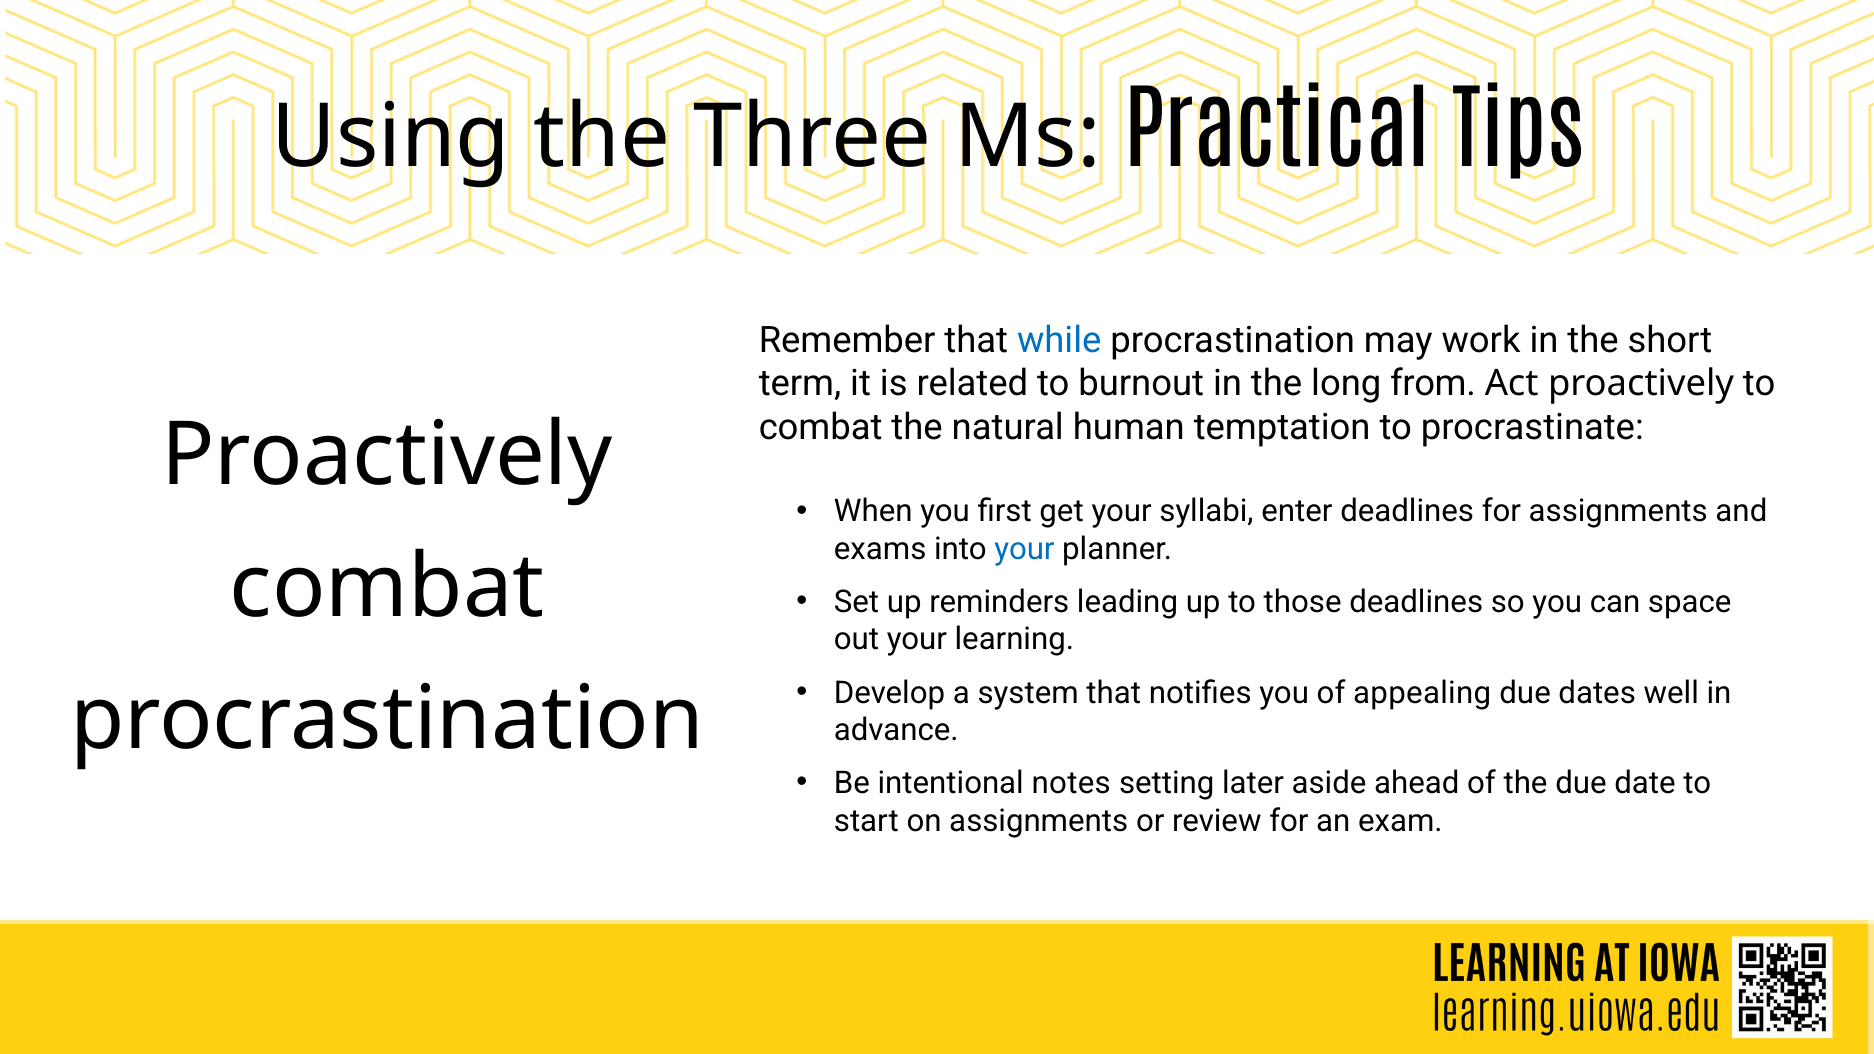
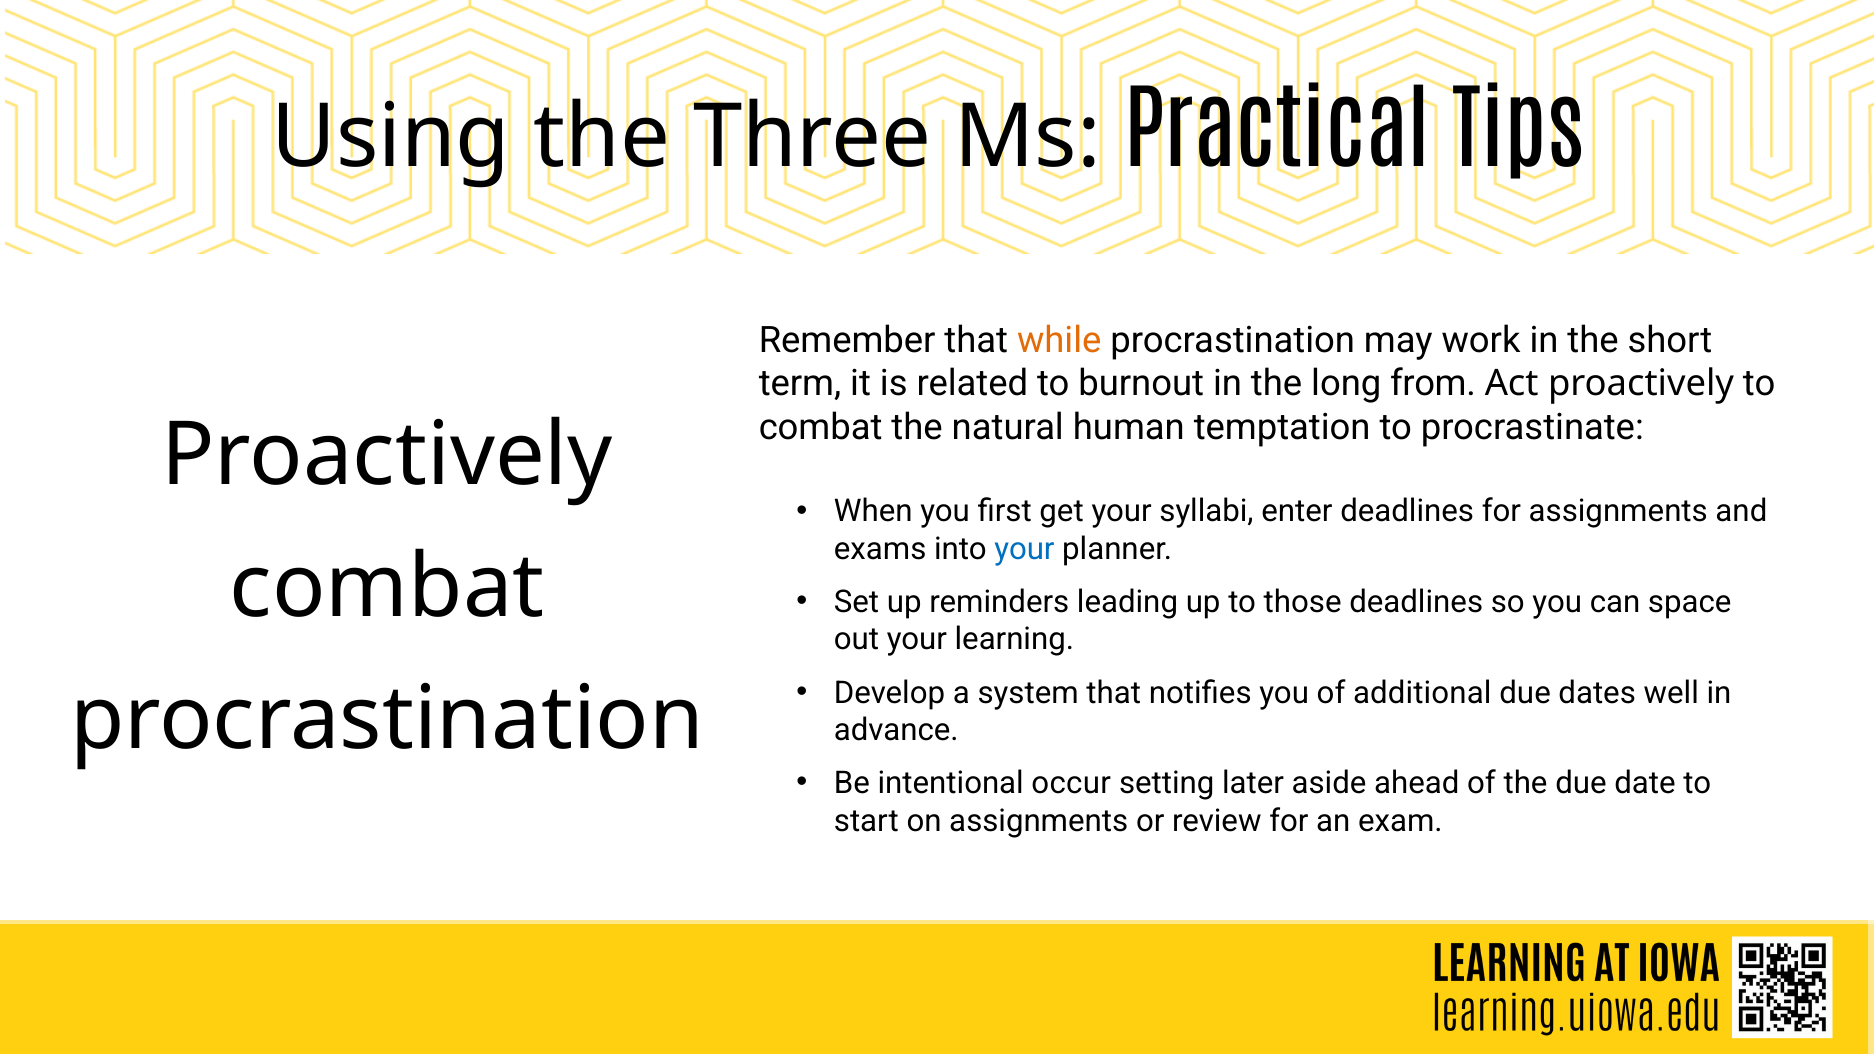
while colour: blue -> orange (1059, 340)
appealing: appealing -> additional (1422, 693)
notes: notes -> occur (1071, 783)
